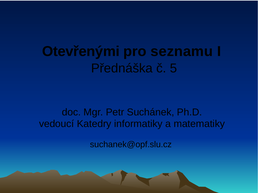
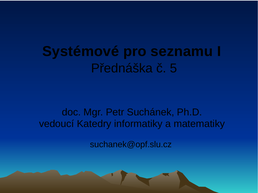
Otevřenými: Otevřenými -> Systémové (81, 52)
